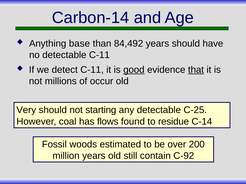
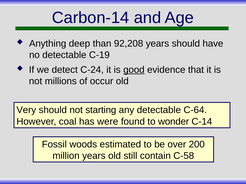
base: base -> deep (79, 44)
84,492: 84,492 -> 92,208 (129, 44)
detectable C-11: C-11 -> C-19 (99, 55)
detect C-11: C-11 -> C-24 (92, 70)
that underline: present -> none (196, 70)
C-25: C-25 -> C-64 (195, 110)
flows: flows -> were (108, 122)
residue: residue -> wonder (174, 122)
C-92: C-92 -> C-58 (184, 156)
